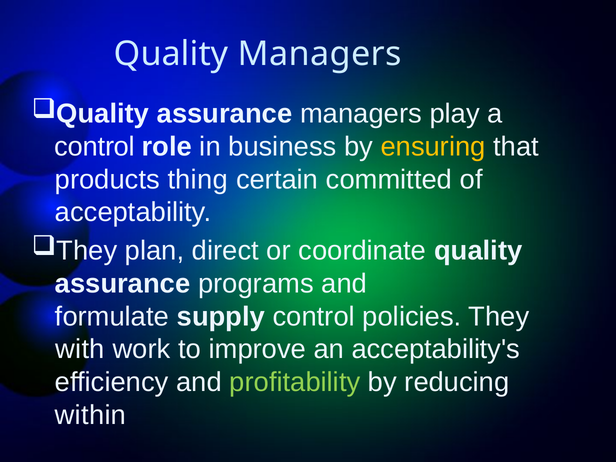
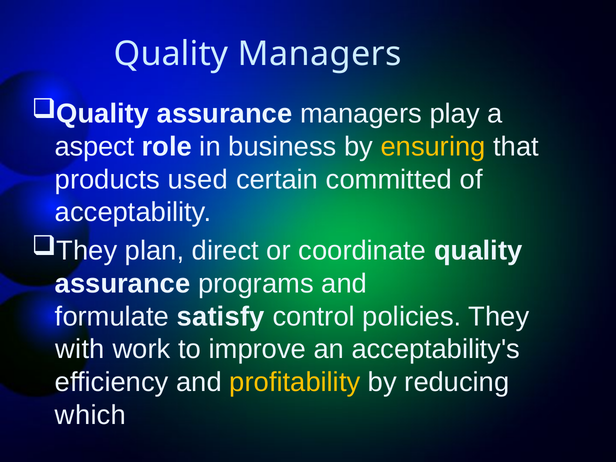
control: control -> aspect (95, 147)
thing: thing -> used (198, 180)
supply: supply -> satisfy (221, 316)
profitability colour: light green -> yellow (295, 382)
within: within -> which (91, 415)
